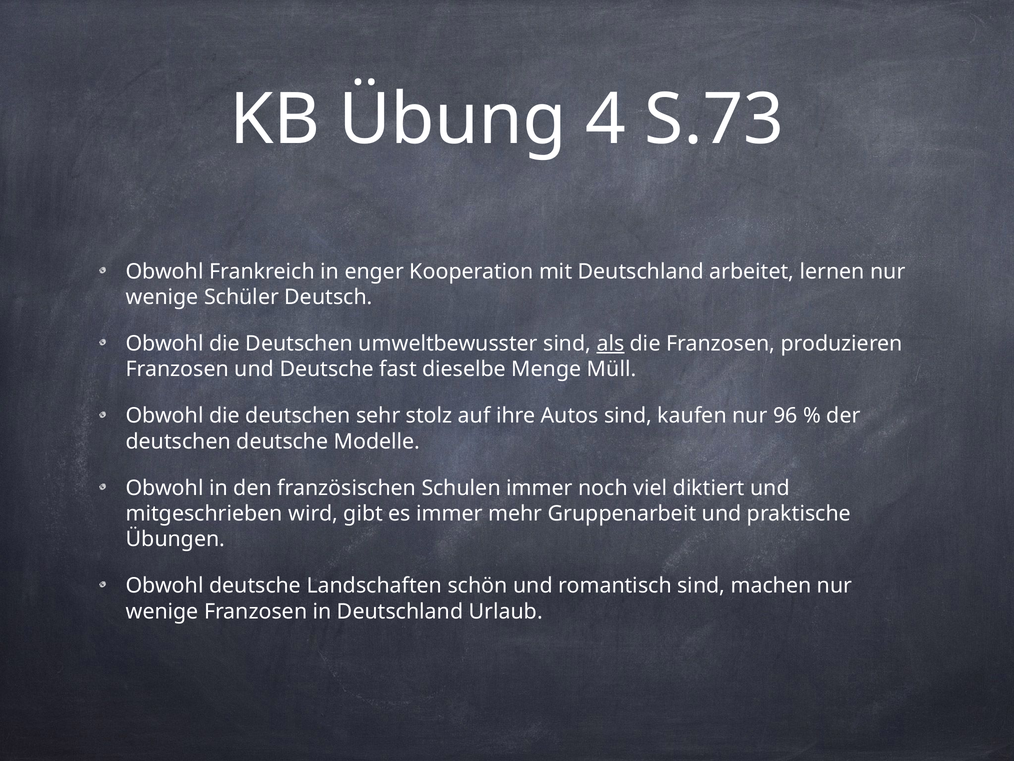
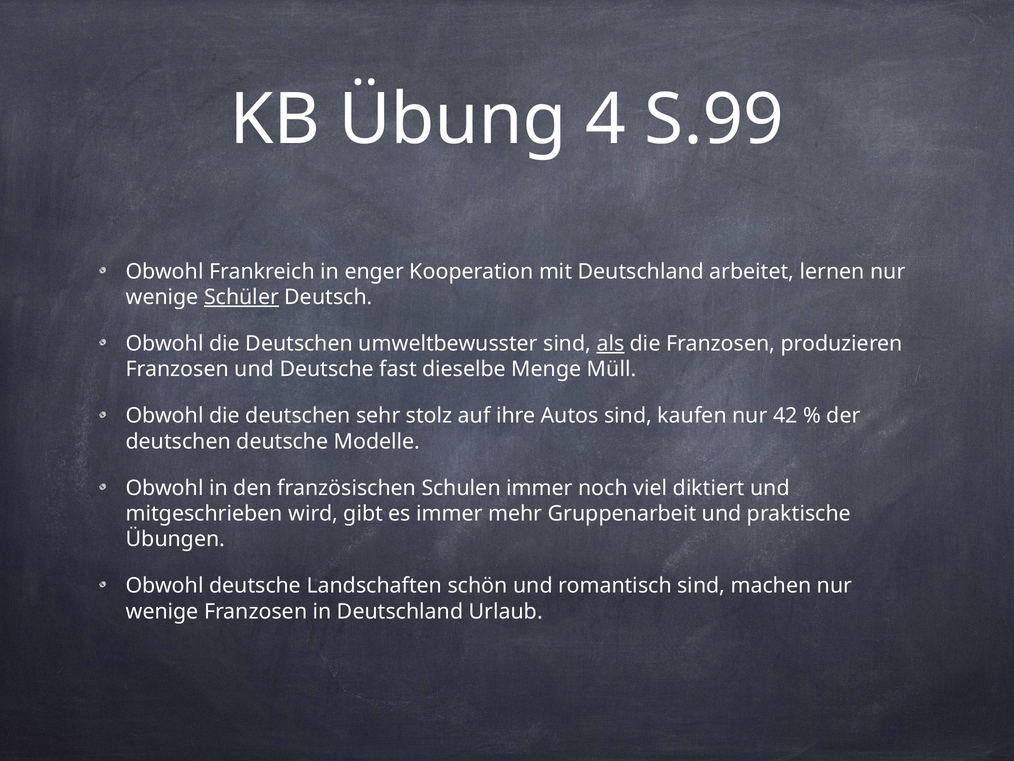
S.73: S.73 -> S.99 (714, 120)
Schüler underline: none -> present (241, 297)
96: 96 -> 42 (785, 416)
